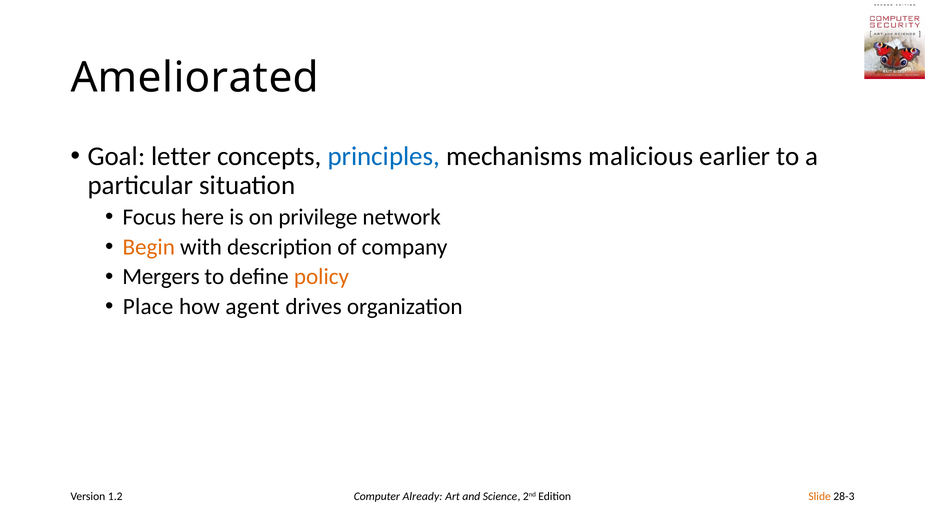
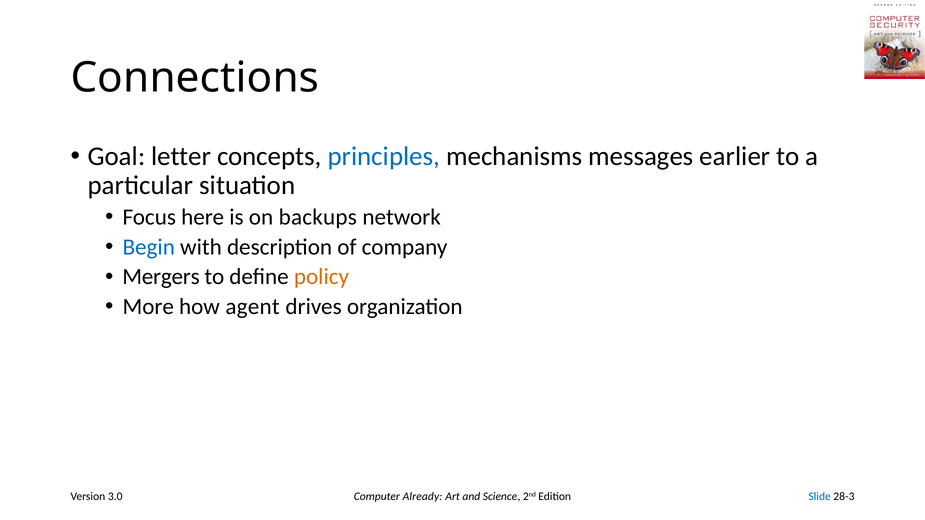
Ameliorated: Ameliorated -> Connections (195, 78)
malicious: malicious -> messages (641, 156)
privilege: privilege -> backups (318, 217)
Begin colour: orange -> blue (149, 247)
Place: Place -> More (148, 307)
1.2: 1.2 -> 3.0 (115, 497)
Slide colour: orange -> blue (820, 497)
